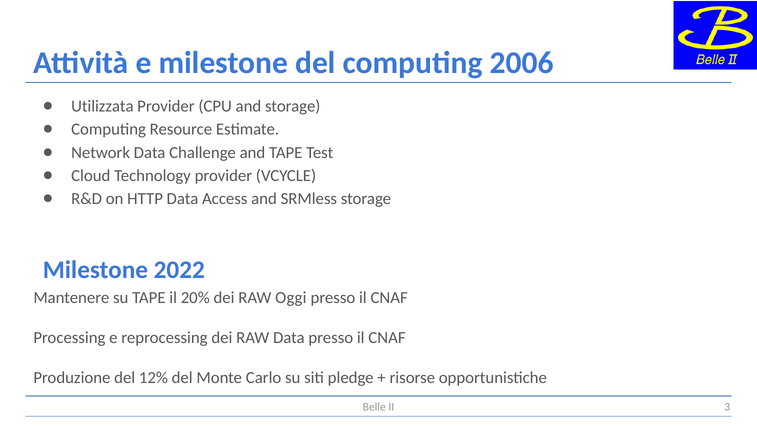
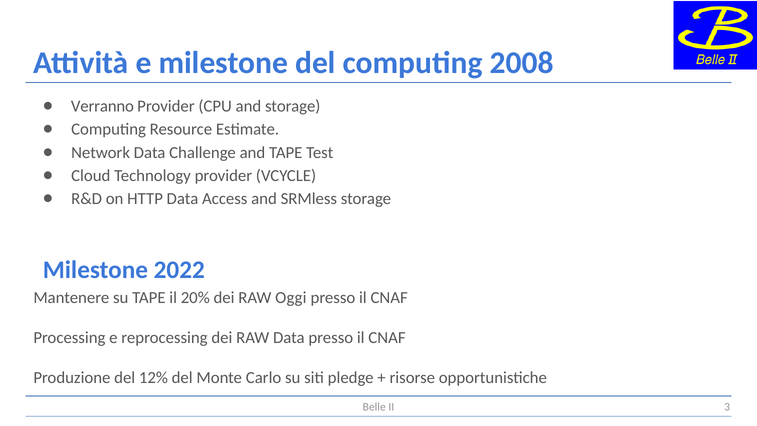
2006: 2006 -> 2008 (522, 63)
Utilizzata: Utilizzata -> Verranno (102, 106)
